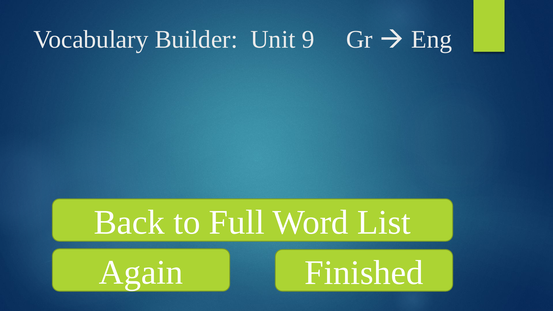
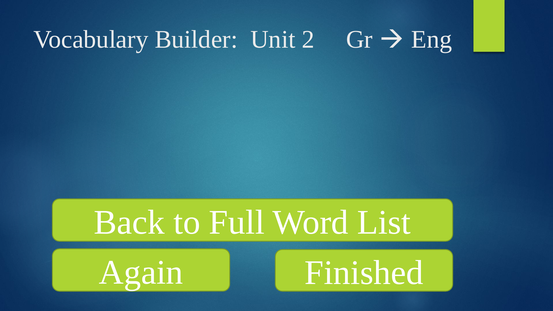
9: 9 -> 2 (308, 40)
